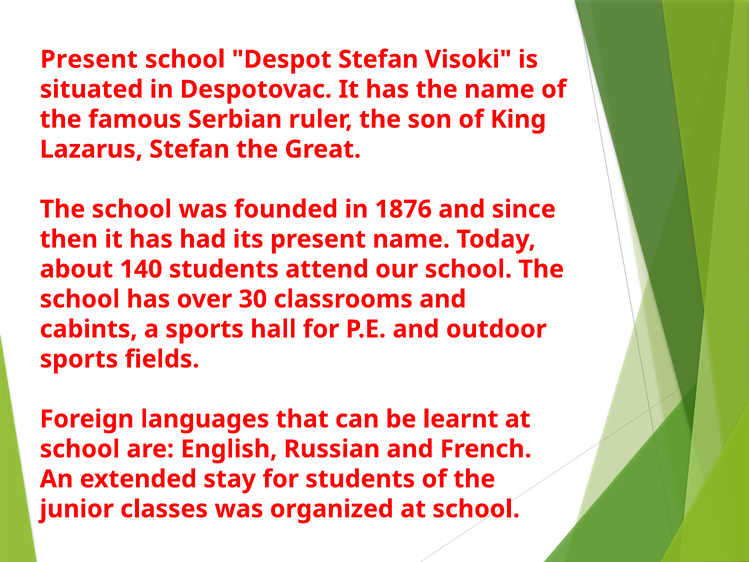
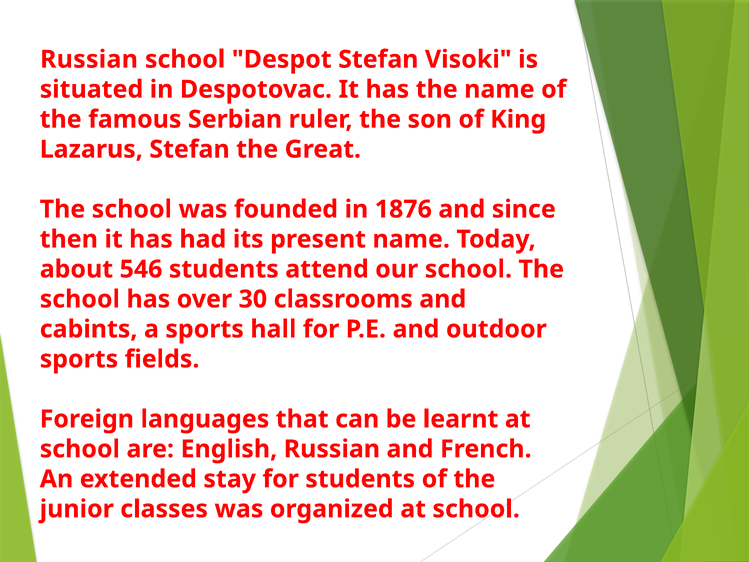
Present: Present -> Russian (89, 59)
140: 140 -> 546 (141, 269)
